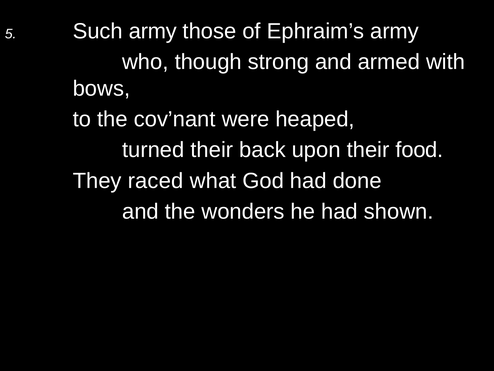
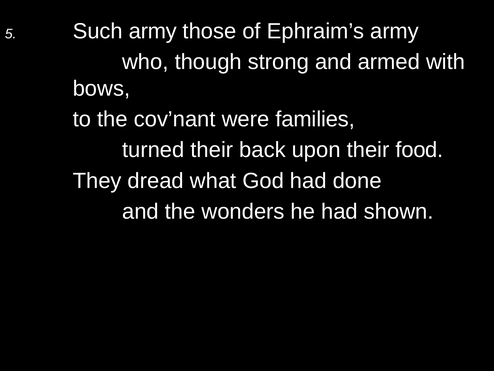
heaped: heaped -> families (315, 119)
raced: raced -> dread (156, 181)
